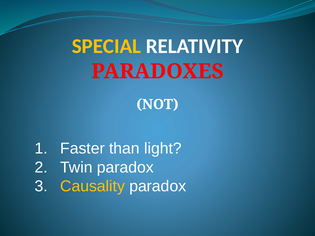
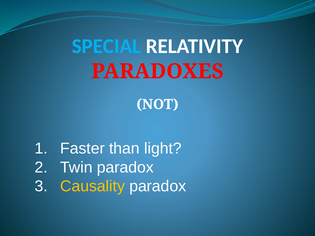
SPECIAL colour: yellow -> light blue (106, 46)
